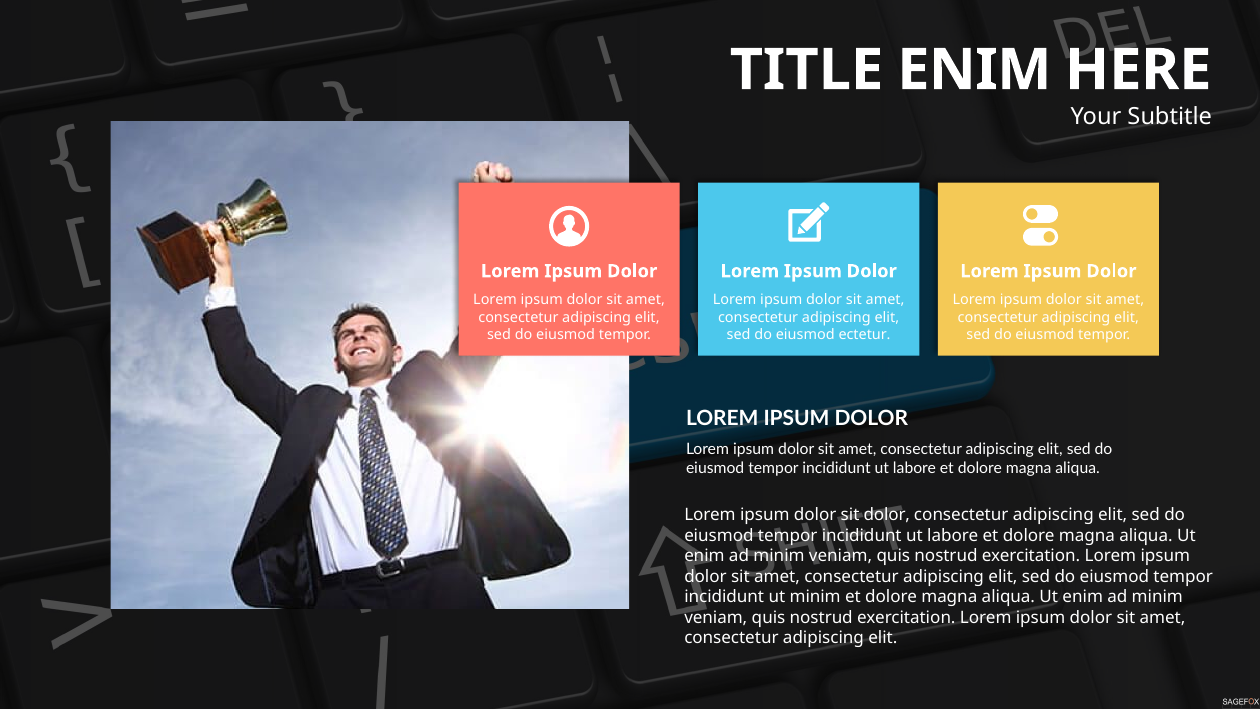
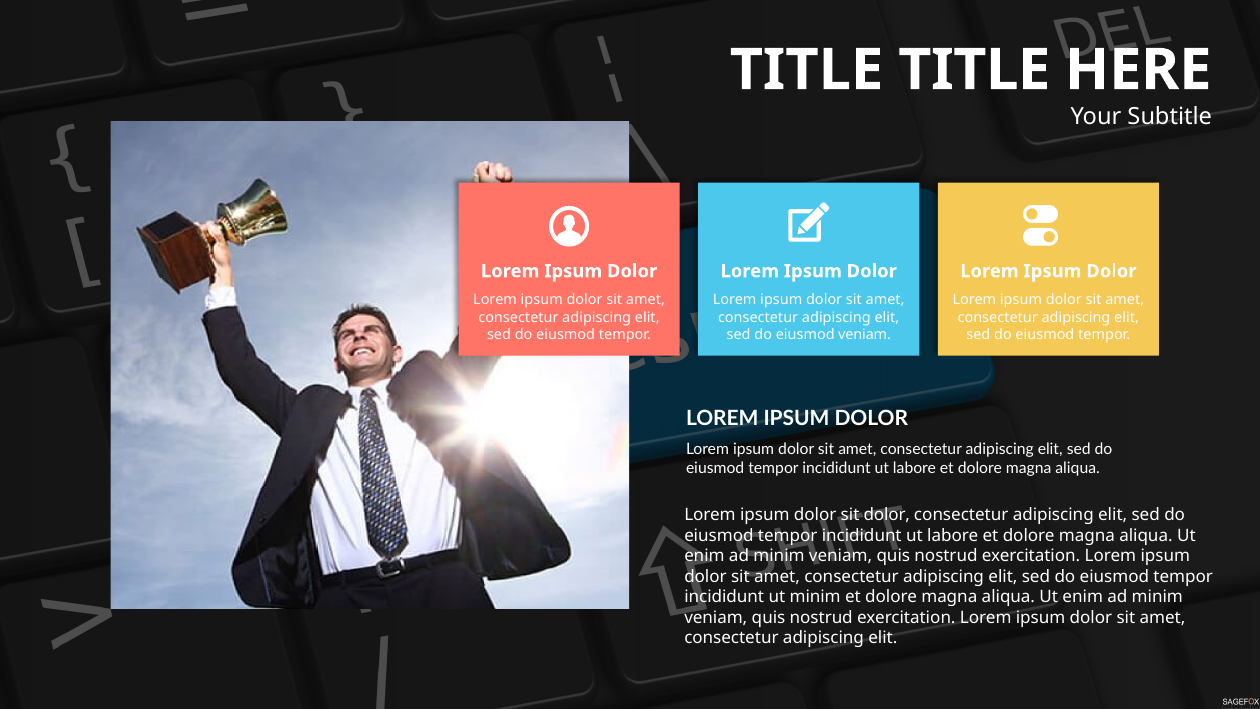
TITLE ENIM: ENIM -> TITLE (974, 70)
eiusmod ectetur: ectetur -> veniam (865, 335)
